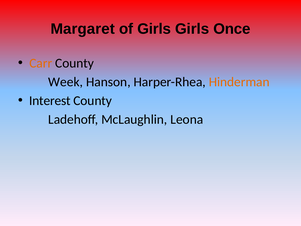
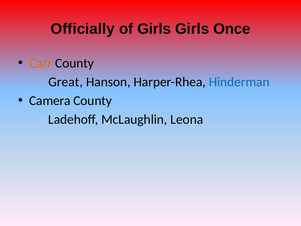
Margaret: Margaret -> Officially (83, 29)
Week: Week -> Great (66, 82)
Hinderman colour: orange -> blue (239, 82)
Interest: Interest -> Camera (50, 101)
